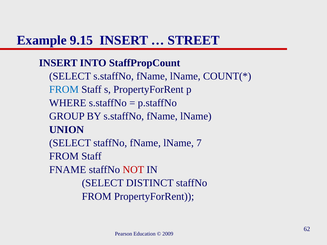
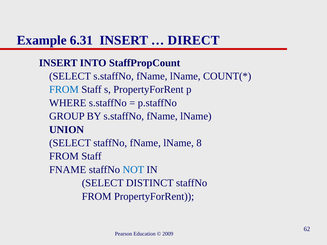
9.15: 9.15 -> 6.31 (81, 40)
STREET: STREET -> DIRECT (194, 40)
7: 7 -> 8 (199, 143)
NOT colour: red -> blue (133, 170)
